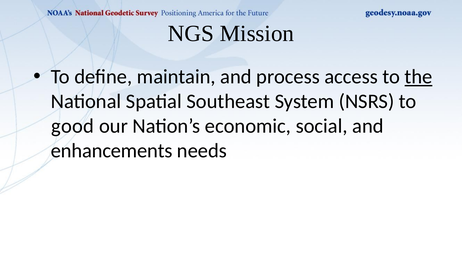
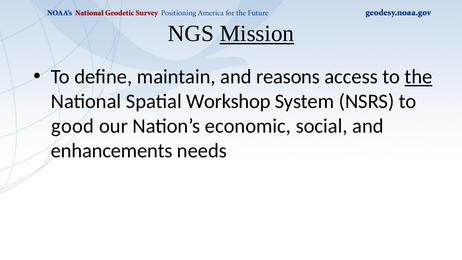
Mission underline: none -> present (257, 34)
process: process -> reasons (288, 77)
Southeast: Southeast -> Workshop (228, 101)
